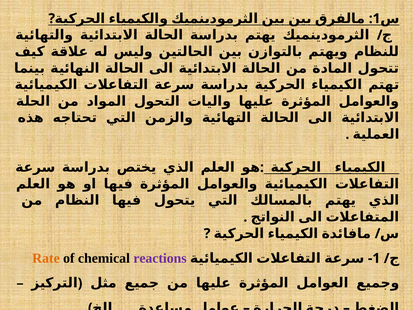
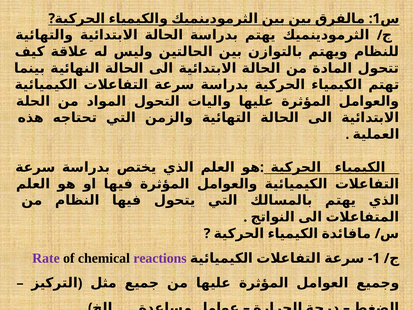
Rate colour: orange -> purple (46, 258)
